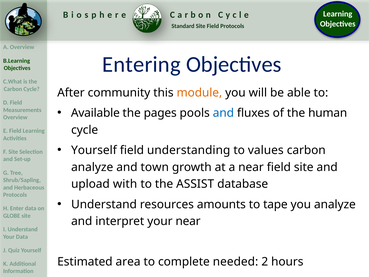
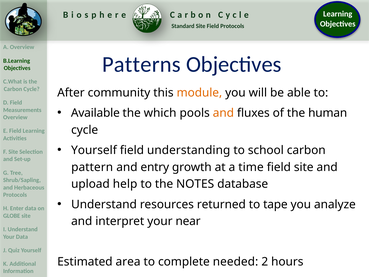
Entering: Entering -> Patterns (141, 64)
pages: pages -> which (160, 113)
and colour: blue -> orange (223, 113)
values: values -> school (266, 150)
analyze: analyze -> pattern (92, 167)
town: town -> entry (155, 167)
a near: near -> time (251, 167)
with: with -> help (125, 184)
ASSIST: ASSIST -> NOTES (195, 184)
amounts: amounts -> returned (221, 204)
